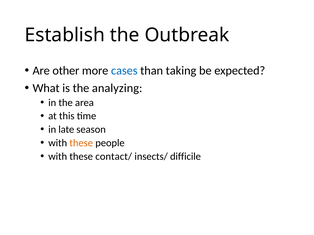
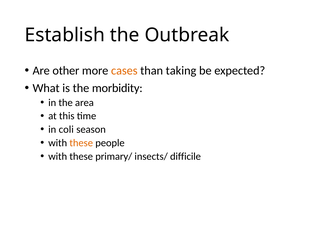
cases colour: blue -> orange (124, 71)
analyzing: analyzing -> morbidity (117, 88)
late: late -> coli (66, 130)
contact/: contact/ -> primary/ (114, 157)
